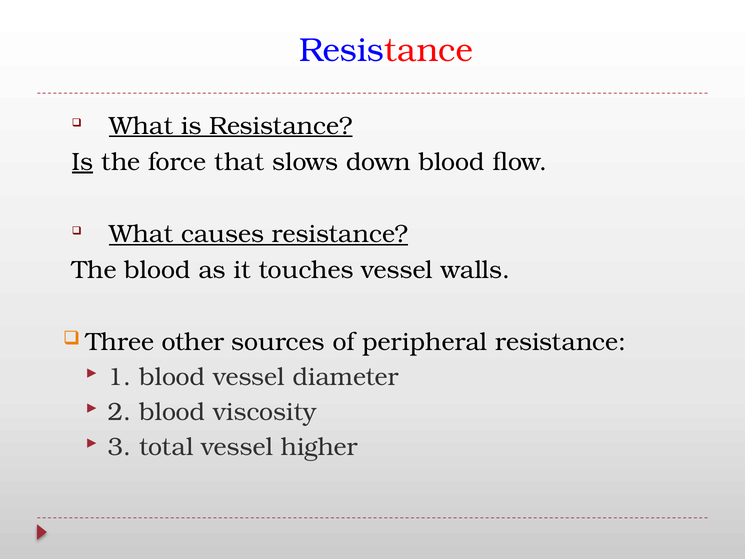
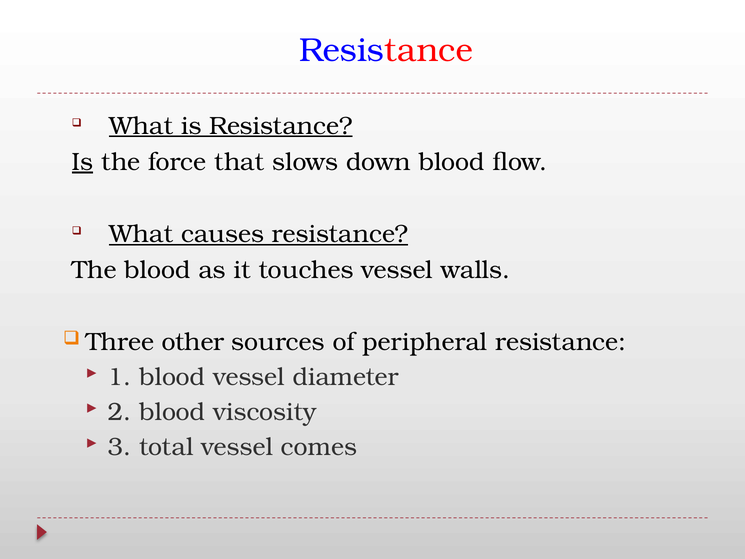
higher: higher -> comes (319, 447)
